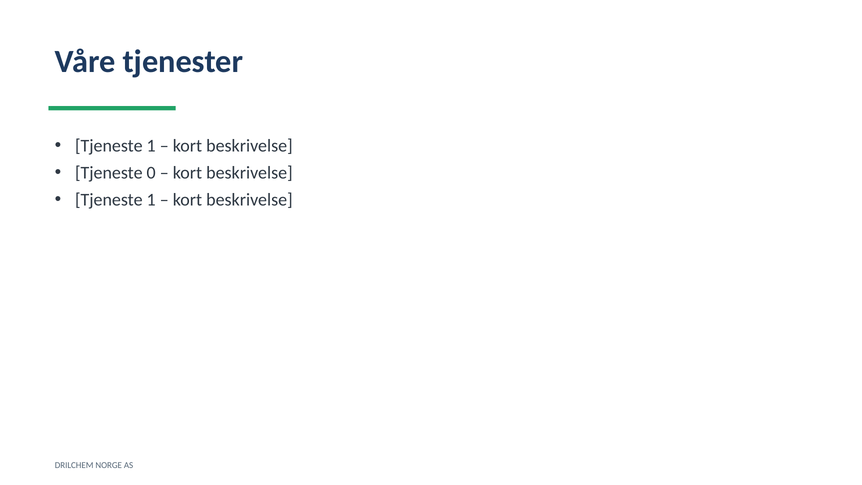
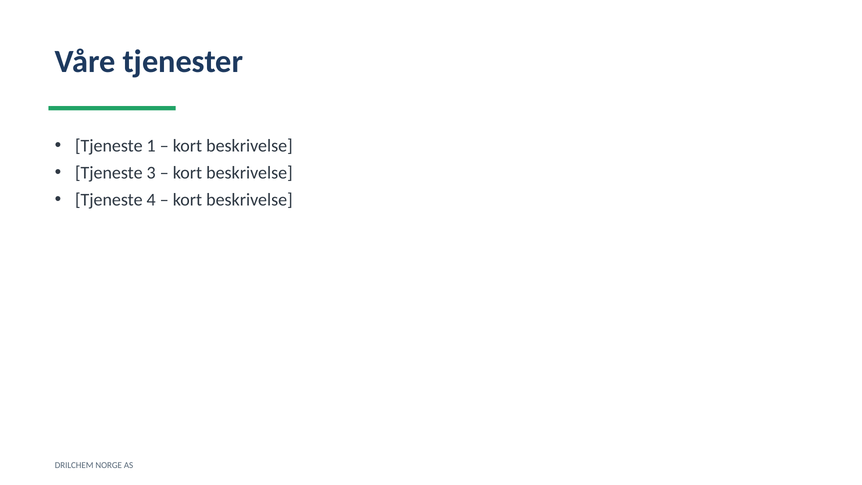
0: 0 -> 3 (151, 173)
1: 1 -> 4 (151, 200)
